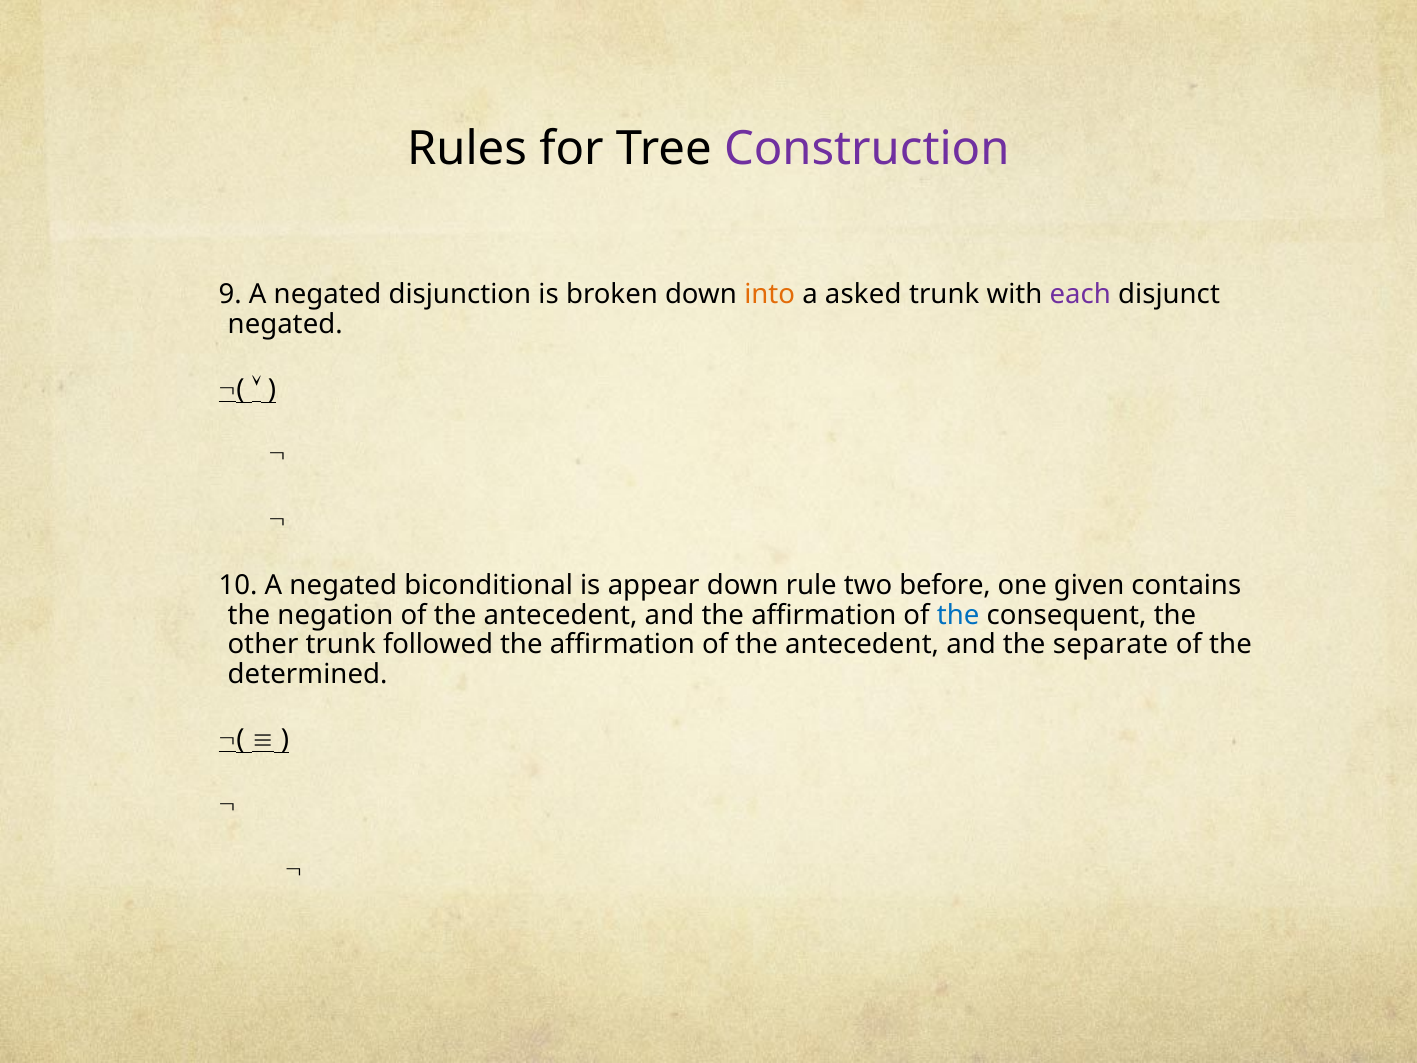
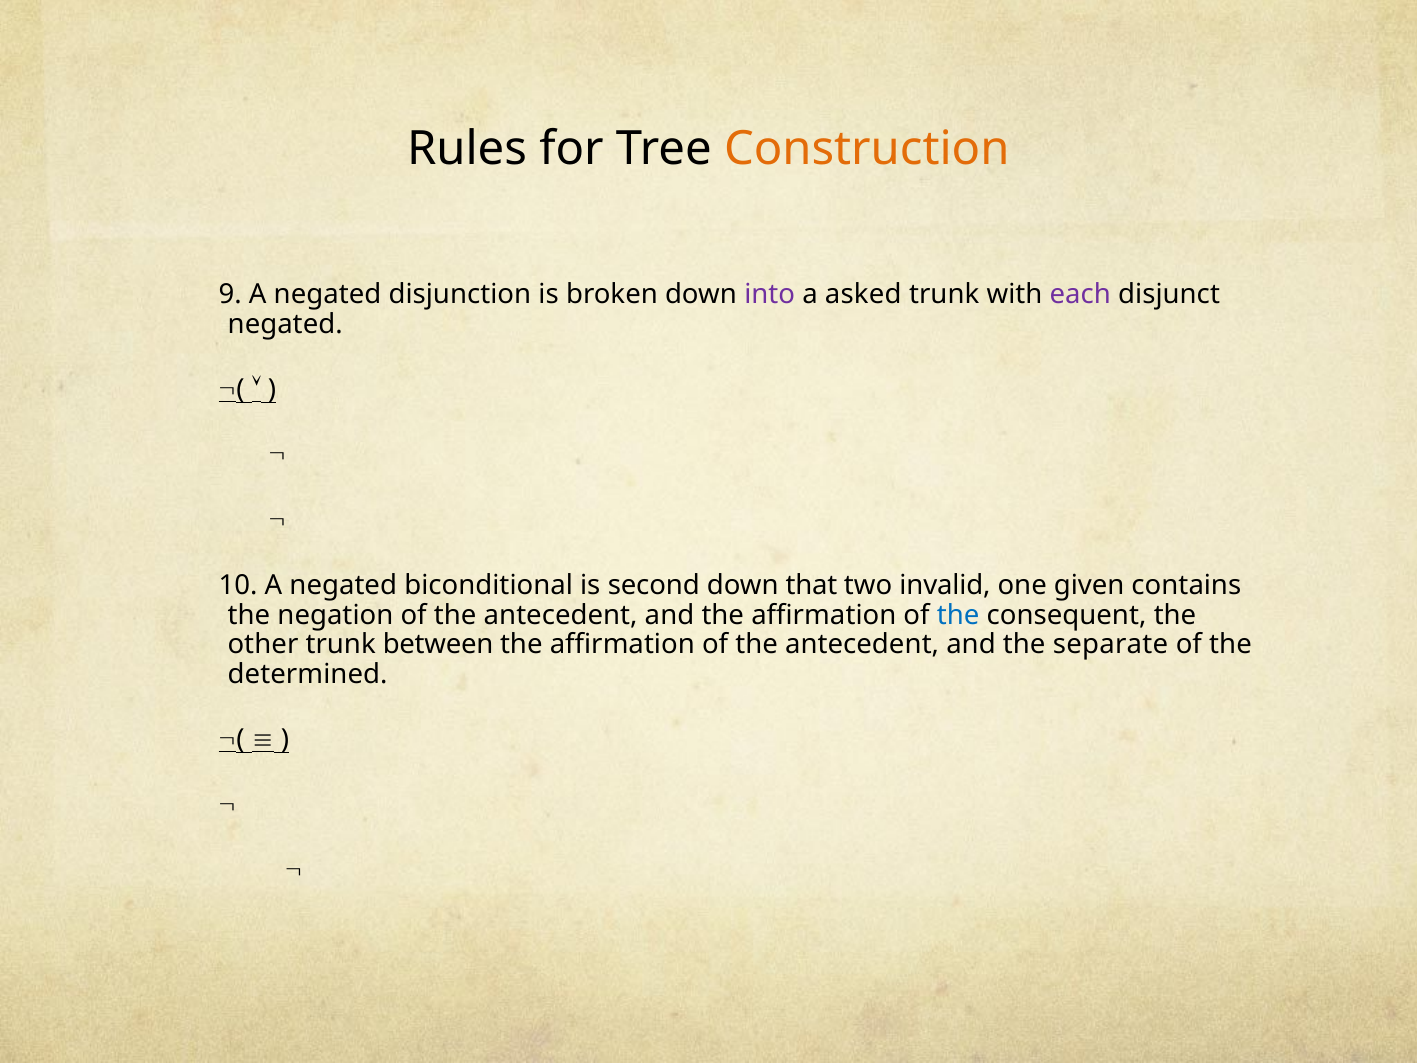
Construction colour: purple -> orange (867, 149)
into colour: orange -> purple (770, 294)
appear: appear -> second (654, 585)
rule: rule -> that (811, 585)
before: before -> invalid (945, 585)
followed: followed -> between (438, 645)
